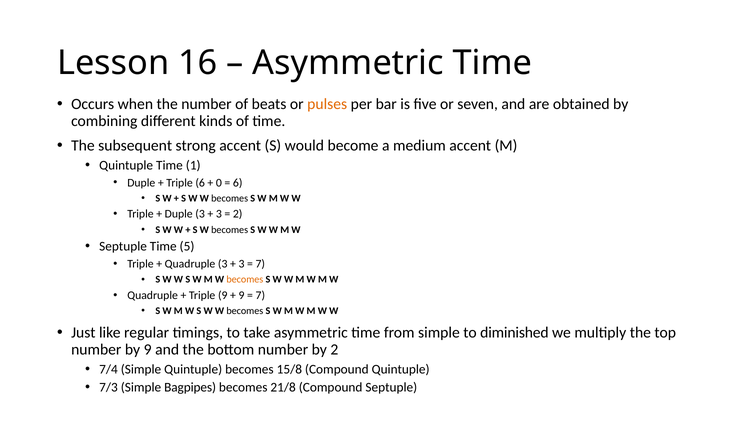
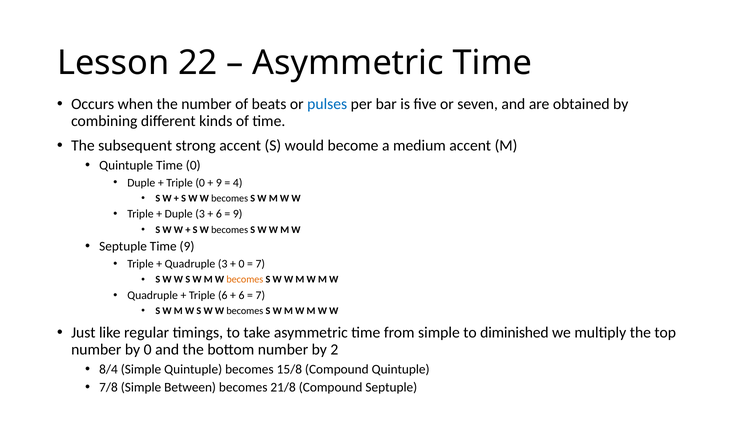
16: 16 -> 22 (198, 63)
pulses colour: orange -> blue (327, 104)
Time 1: 1 -> 0 (193, 165)
Triple 6: 6 -> 0 (200, 182)
0: 0 -> 9 (219, 182)
6: 6 -> 4 (238, 182)
3: 3 -> 6 (219, 214)
2: 2 -> 9 (238, 214)
Time 5: 5 -> 9 (187, 246)
3: 3 -> 0 (242, 263)
Triple 9: 9 -> 6 (223, 295)
9: 9 -> 6 (242, 295)
by 9: 9 -> 0 (148, 349)
7/4: 7/4 -> 8/4 (108, 369)
7/3: 7/3 -> 7/8 (108, 387)
Bagpipes: Bagpipes -> Between (190, 387)
